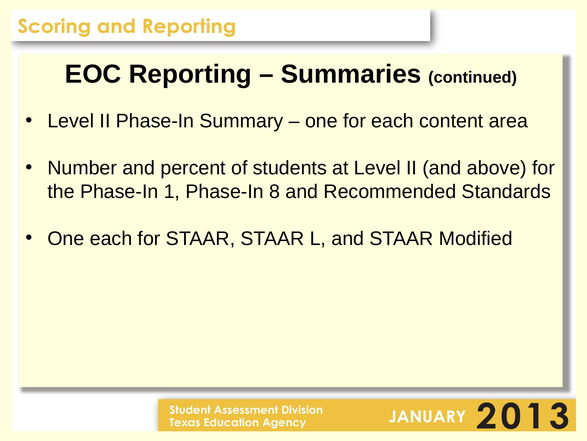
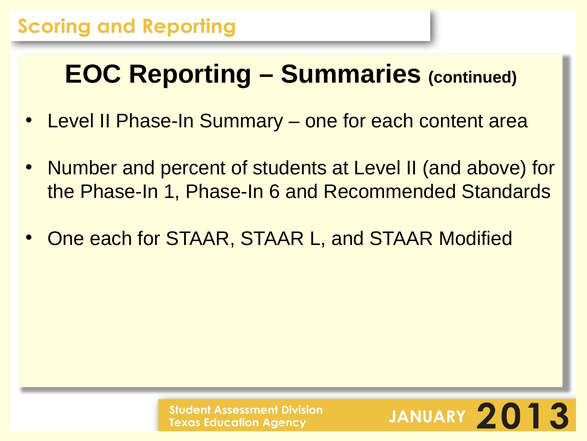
8: 8 -> 6 (275, 191)
